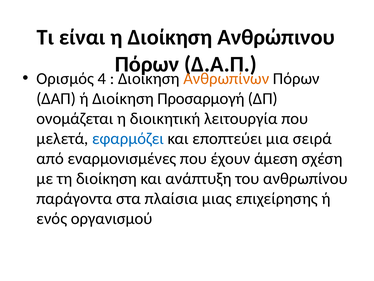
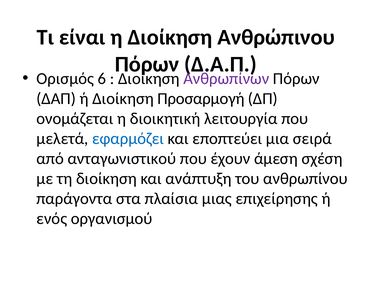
4: 4 -> 6 (102, 78)
Ανθρωπίνων colour: orange -> purple (226, 78)
εναρμονισμένες: εναρμονισμένες -> ανταγωνιστικού (122, 158)
